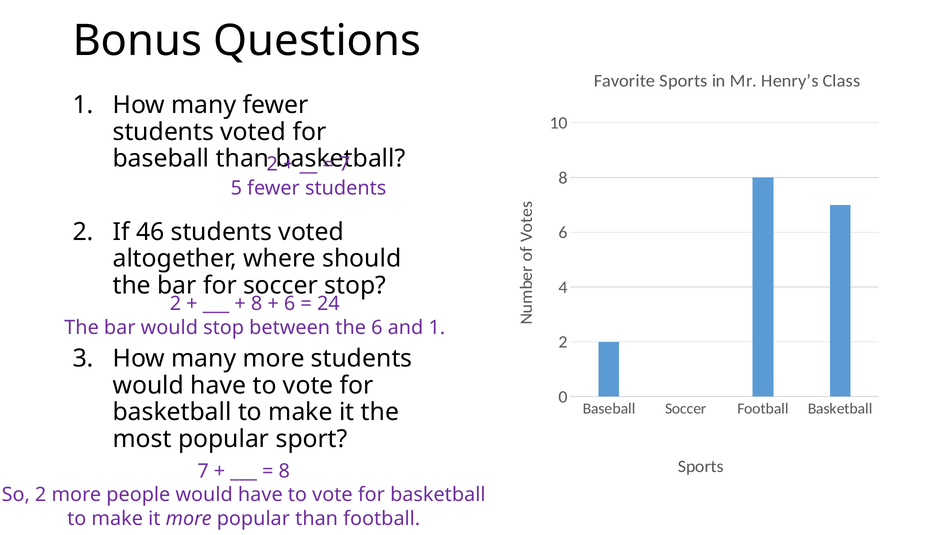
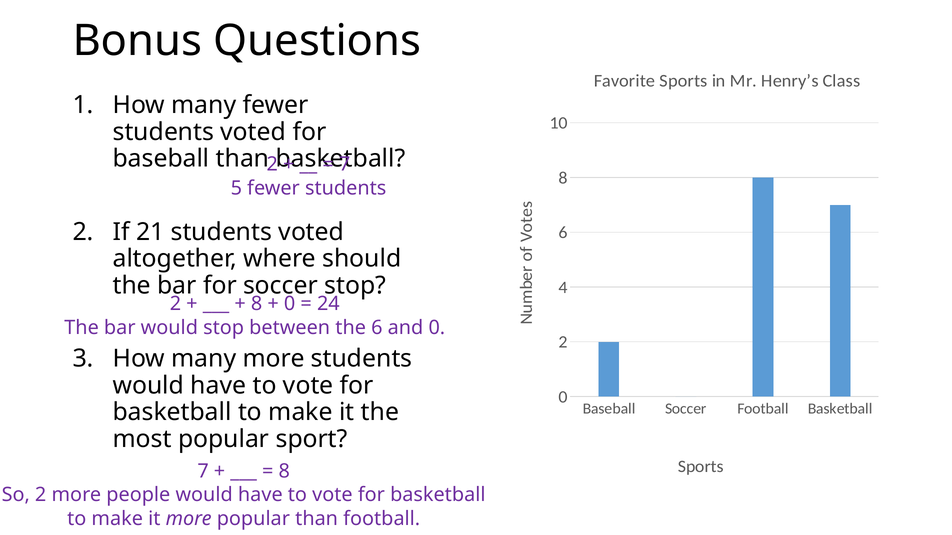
46: 46 -> 21 (150, 232)
6: 6 -> 0 (290, 304)
and 1: 1 -> 0 (437, 328)
